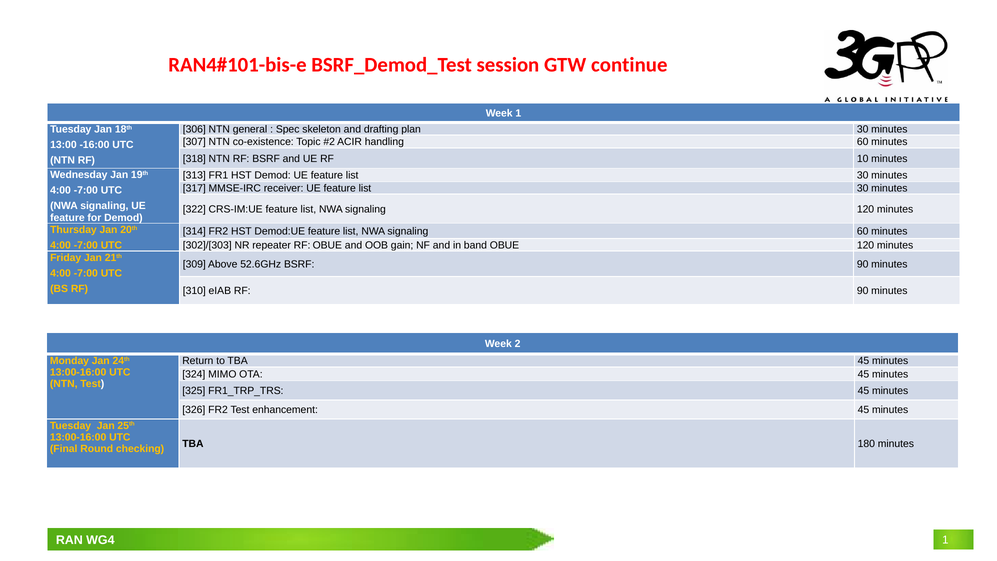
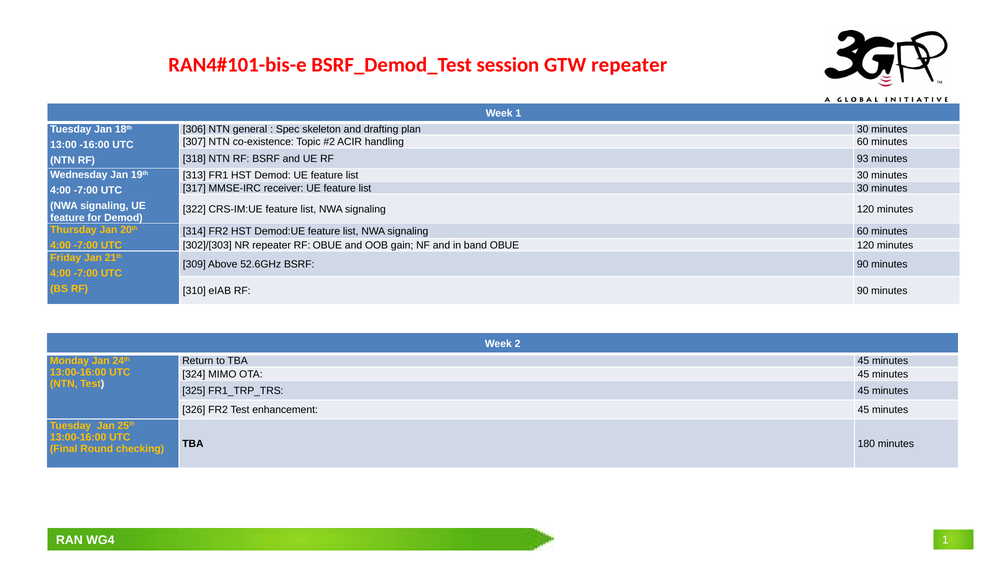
GTW continue: continue -> repeater (629, 65)
10: 10 -> 93 (863, 159)
